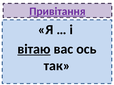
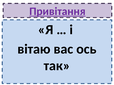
вітаю underline: present -> none (34, 49)
